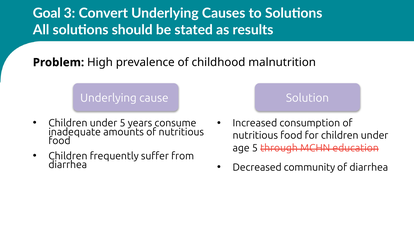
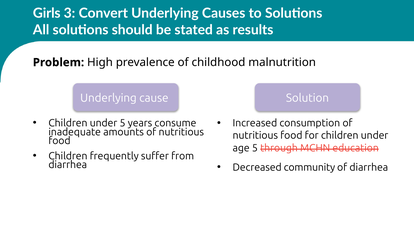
Goal: Goal -> Girls (47, 13)
